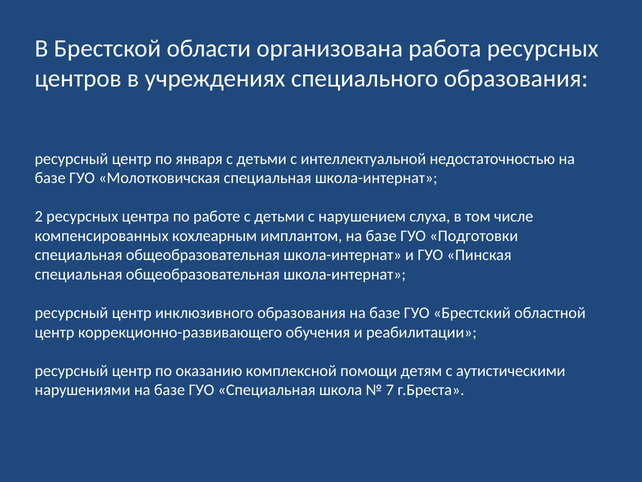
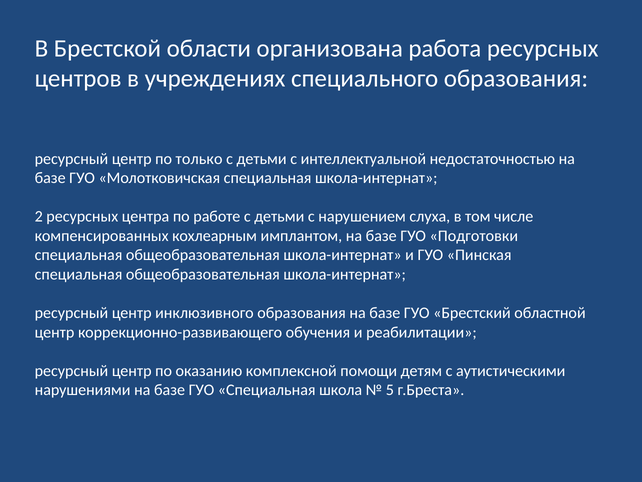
января: января -> только (199, 159)
7: 7 -> 5 (390, 390)
